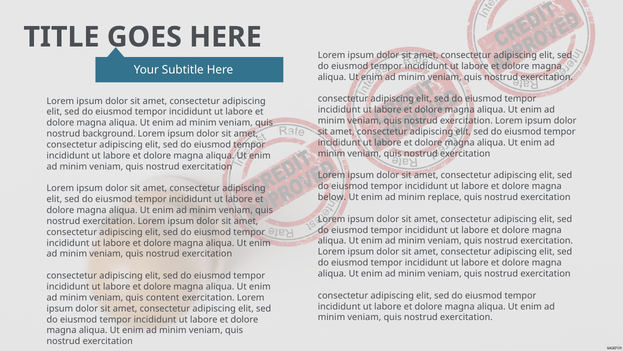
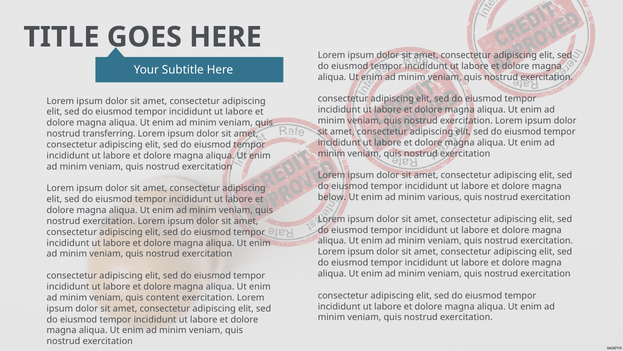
background: background -> transferring (109, 134)
replace: replace -> various (445, 197)
